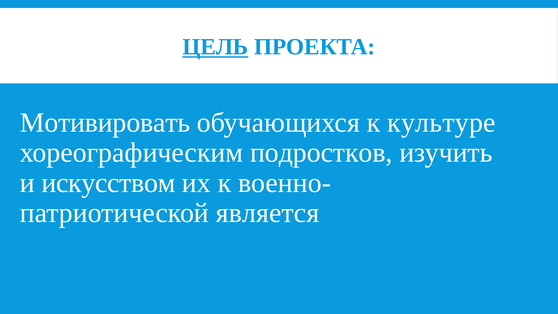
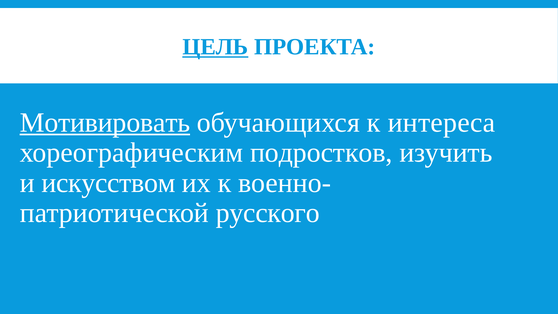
Мотивировать underline: none -> present (105, 123)
культуре: культуре -> интереса (441, 123)
является: является -> русского (268, 213)
